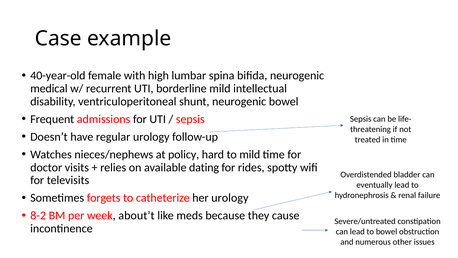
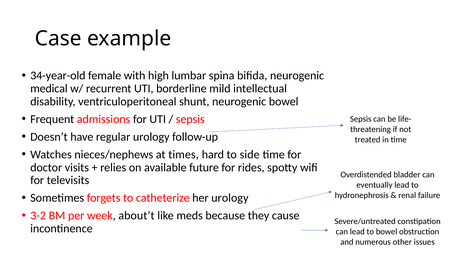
40-year-old: 40-year-old -> 34-year-old (58, 76)
policy: policy -> times (184, 154)
to mild: mild -> side (250, 154)
dating: dating -> future (204, 167)
8-2: 8-2 -> 3-2 (38, 215)
